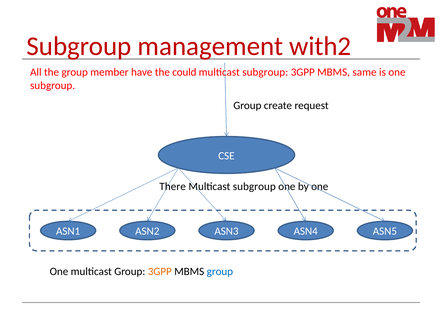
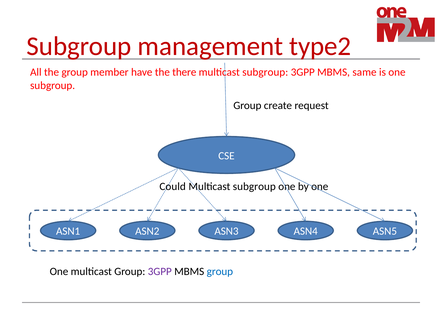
with2: with2 -> type2 (320, 46)
could: could -> there (184, 72)
There: There -> Could (173, 186)
3GPP colour: orange -> purple (160, 271)
